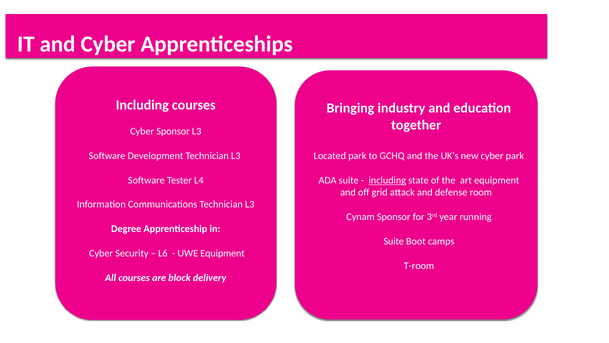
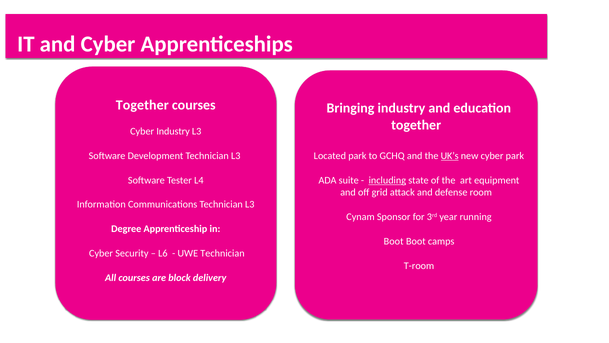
Including: Including -> Together (142, 105)
Cyber Sponsor: Sponsor -> Industry (173, 131)
UK’s underline: none -> present (450, 156)
Suite: Suite -> Boot (394, 241)
UWE Equipment: Equipment -> Technician (222, 253)
